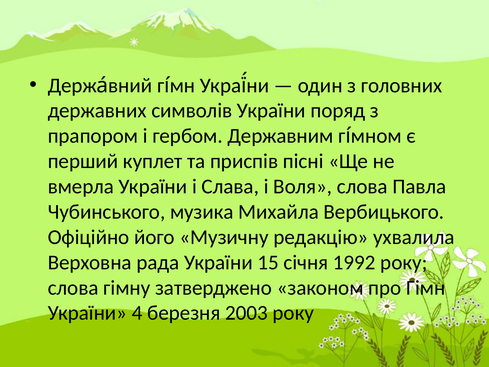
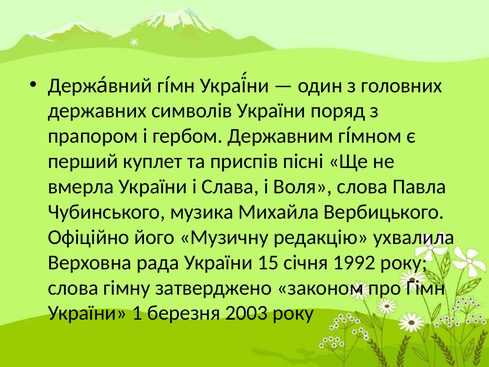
4: 4 -> 1 (137, 313)
